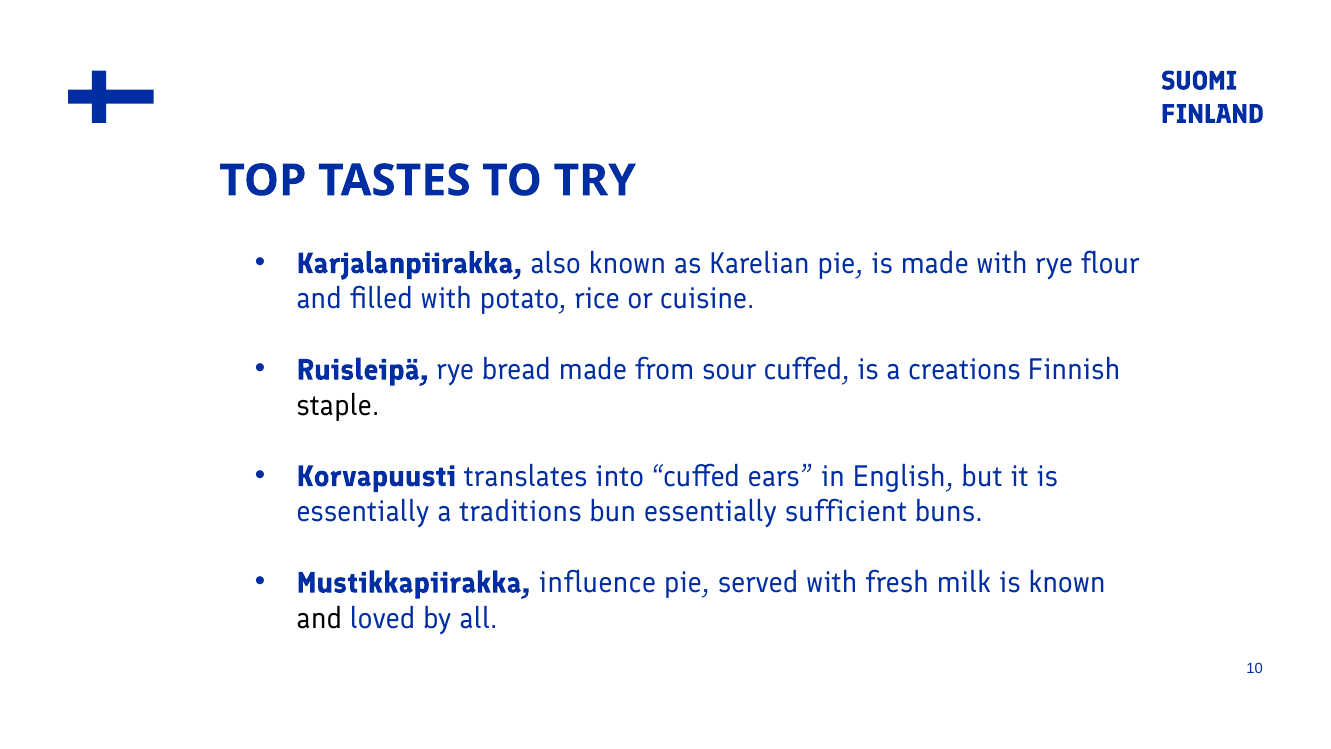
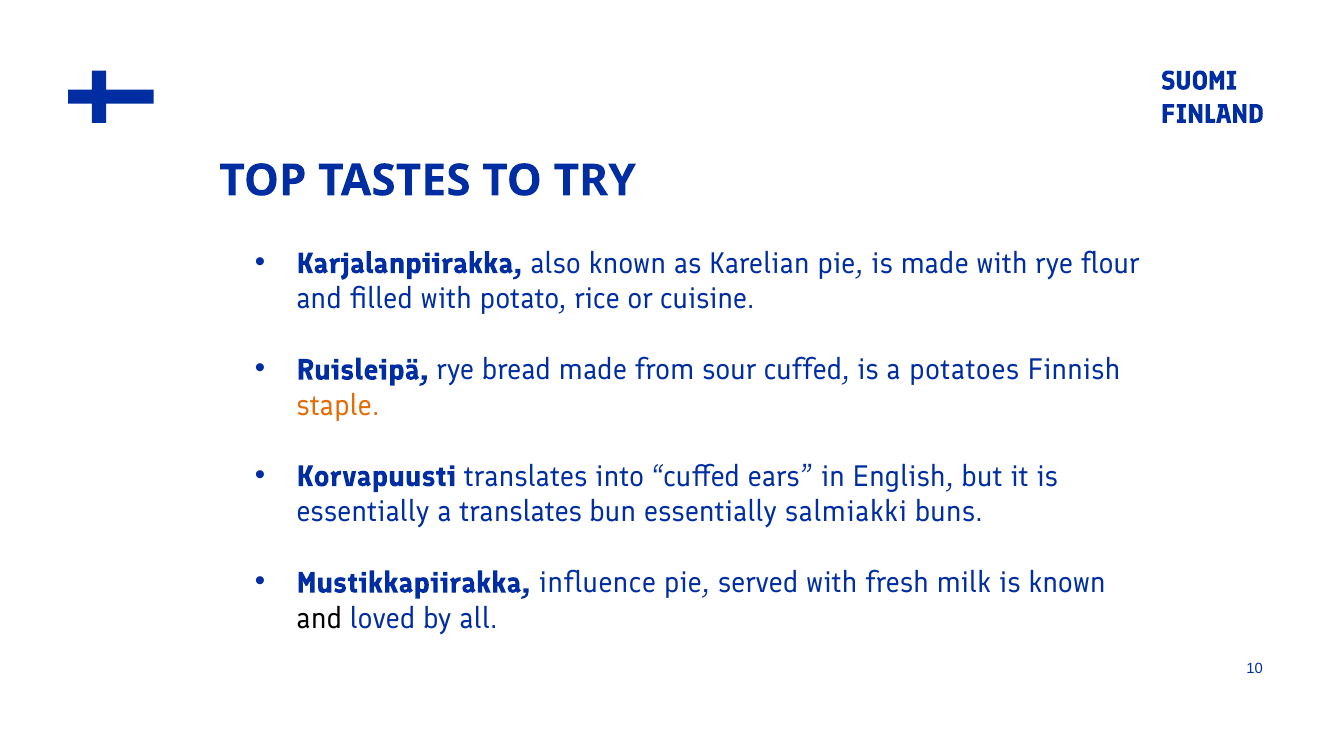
creations: creations -> potatoes (964, 370)
staple colour: black -> orange (338, 405)
a traditions: traditions -> translates (521, 512)
sufficient: sufficient -> salmiakki (846, 512)
